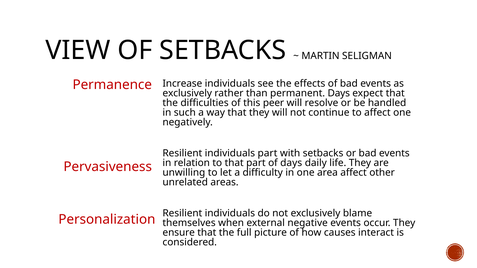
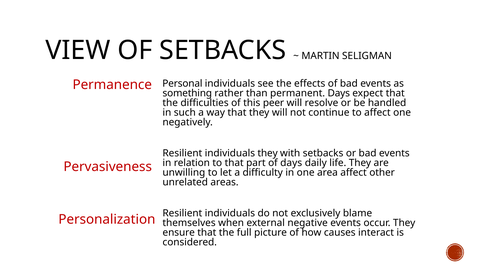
Increase: Increase -> Personal (182, 84)
exclusively: exclusively -> something (187, 93)
individuals part: part -> they (268, 153)
